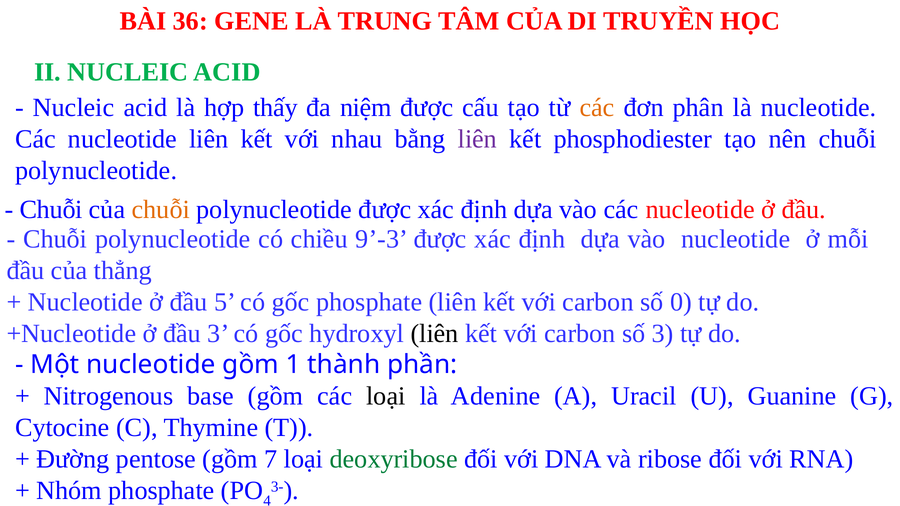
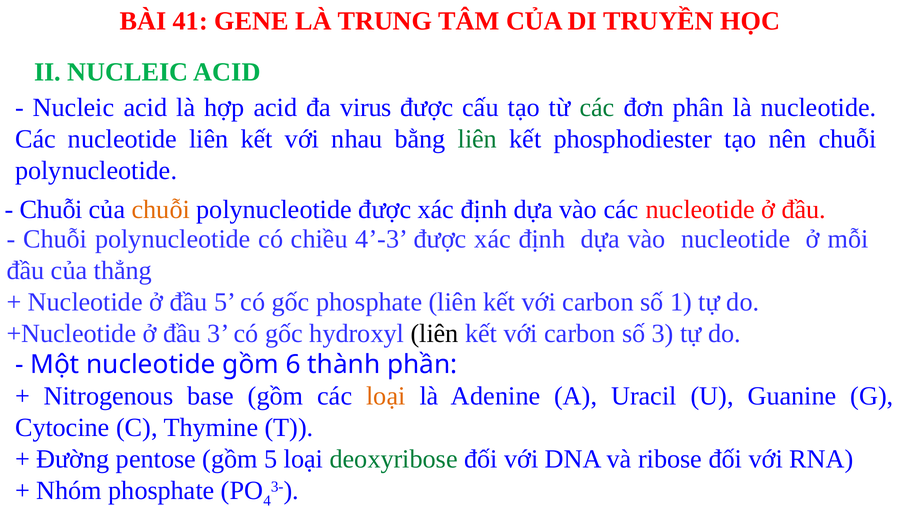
36: 36 -> 41 (190, 21)
hợp thấy: thấy -> acid (275, 107)
niệm: niệm -> virus (366, 107)
các colour: orange -> green (597, 107)
liên colour: purple -> green (477, 139)
9’-3: 9’-3 -> 4’-3 (382, 239)
0: 0 -> 1 (681, 302)
1: 1 -> 6 (293, 365)
loại colour: black -> orange (386, 396)
gồm 7: 7 -> 5 (271, 459)
